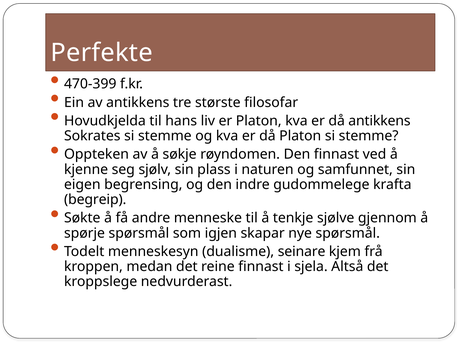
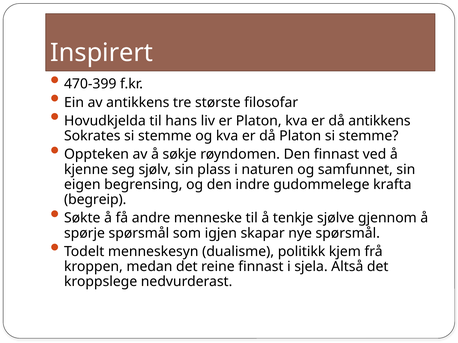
Perfekte: Perfekte -> Inspirert (102, 53)
seinare: seinare -> politikk (302, 252)
